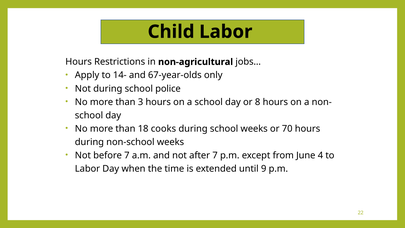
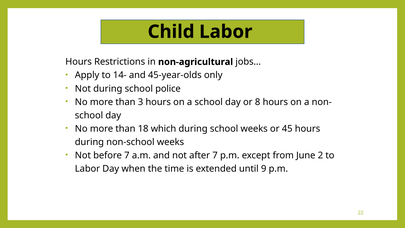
67-year-olds: 67-year-olds -> 45-year-olds (175, 75)
cooks: cooks -> which (164, 129)
70: 70 -> 45 (287, 129)
4: 4 -> 2 (320, 155)
